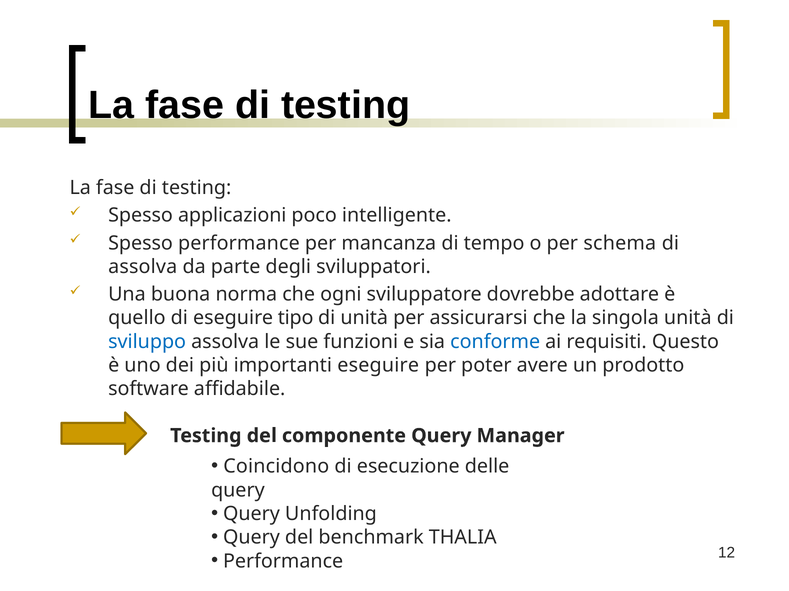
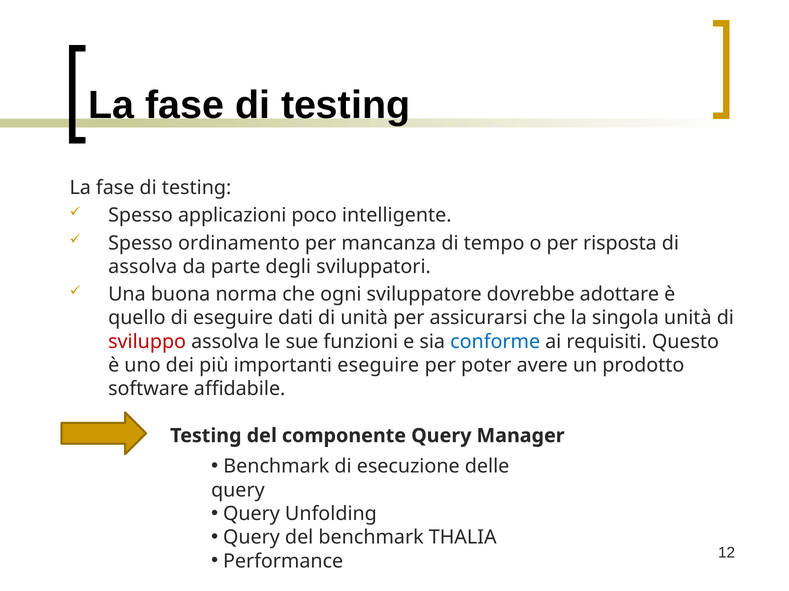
Spesso performance: performance -> ordinamento (239, 243)
schema: schema -> risposta (620, 243)
tipo: tipo -> dati (296, 318)
sviluppo colour: blue -> red (147, 342)
Coincidono: Coincidono -> Benchmark (276, 467)
